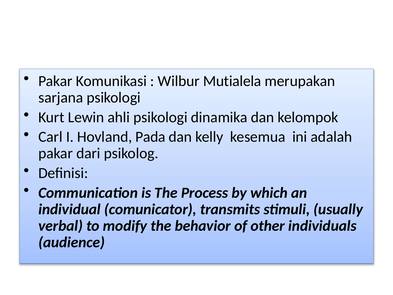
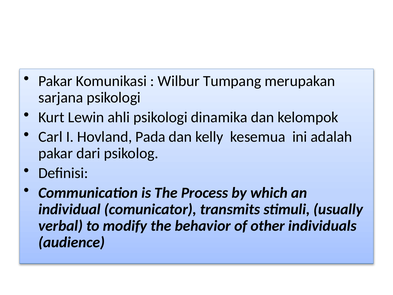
Mutialela: Mutialela -> Tumpang (232, 81)
